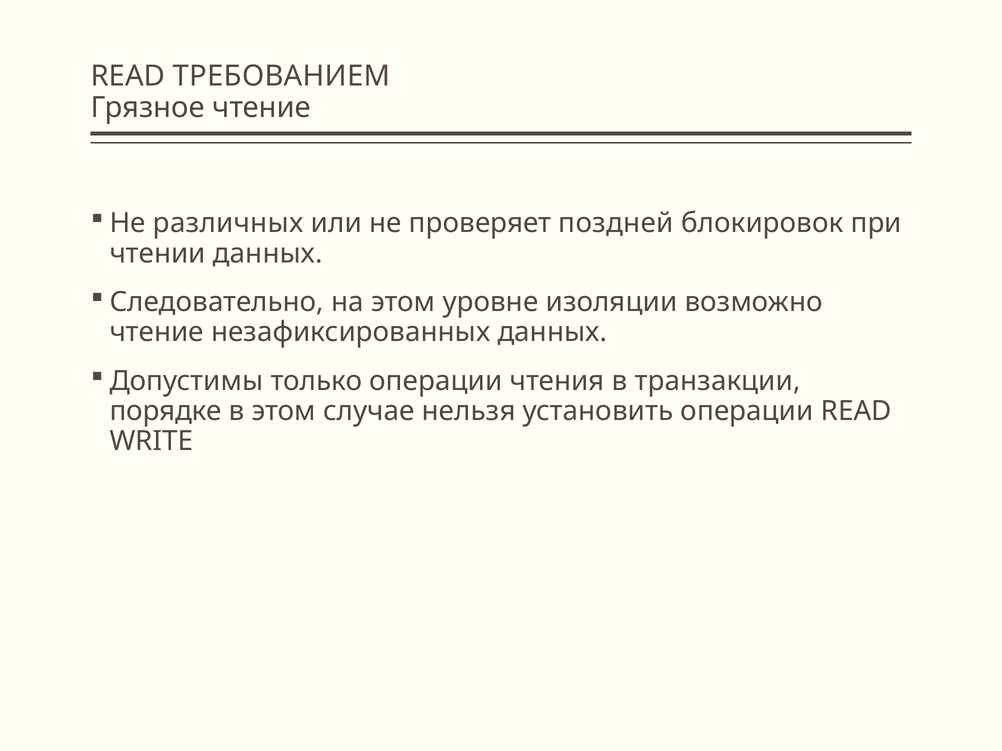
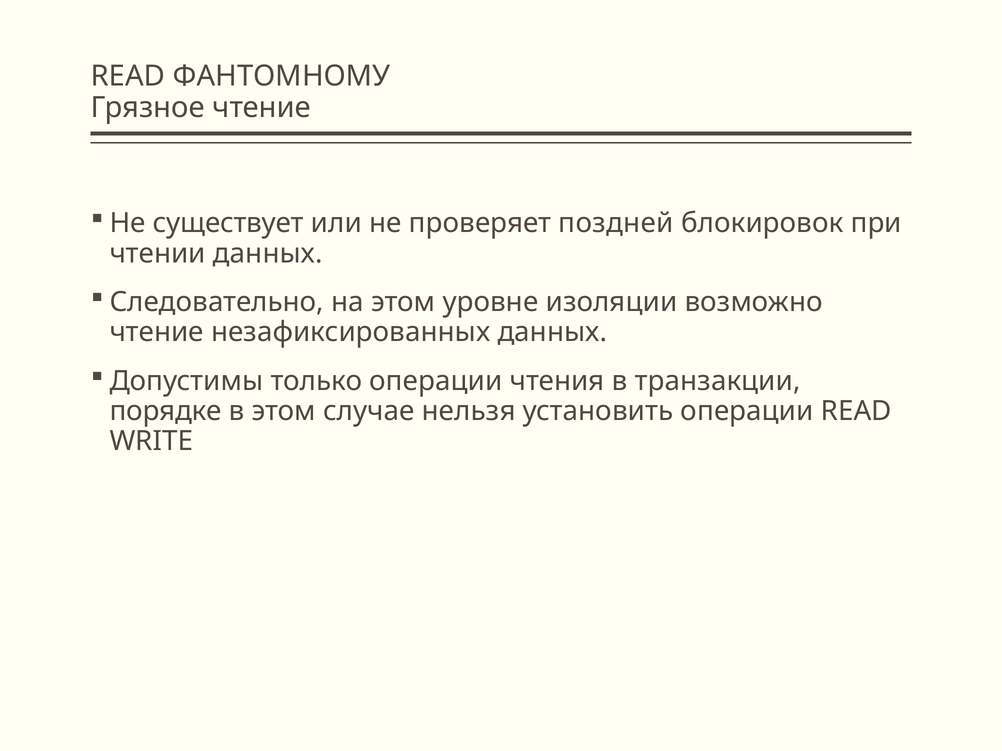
ТРЕБОВАНИЕМ: ТРЕБОВАНИЕМ -> ФАНТОМНОМУ (282, 76)
различных: различных -> существует (228, 223)
